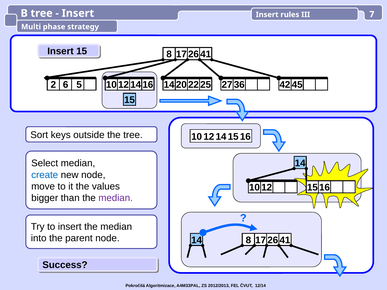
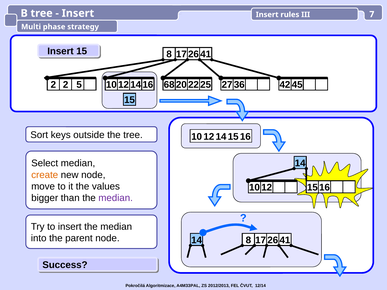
2 6: 6 -> 2 (66, 85)
5 14: 14 -> 68 (169, 85)
create colour: blue -> orange (45, 175)
